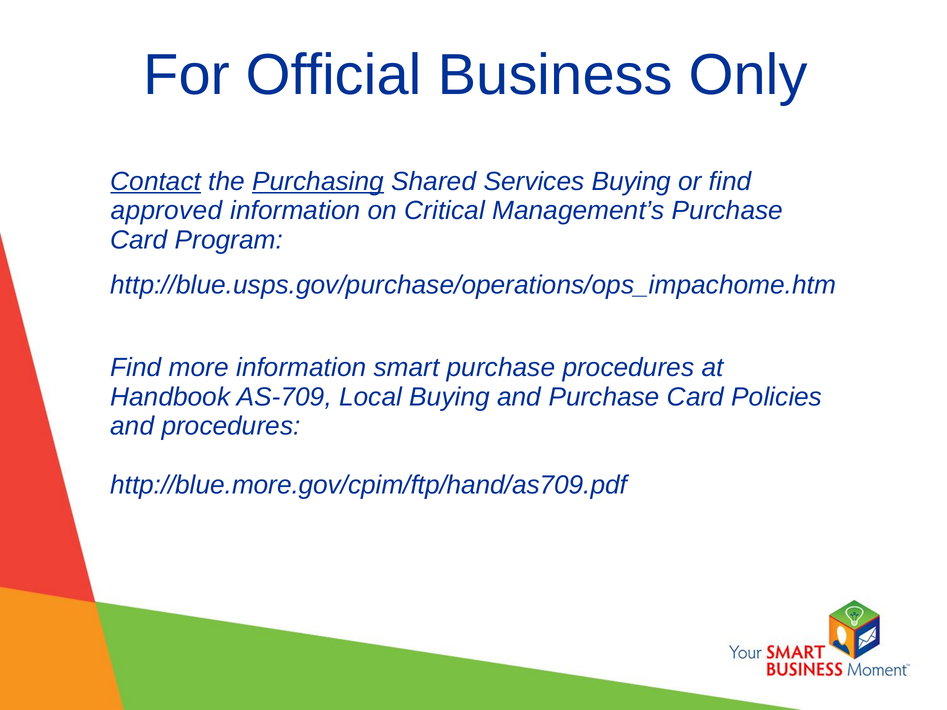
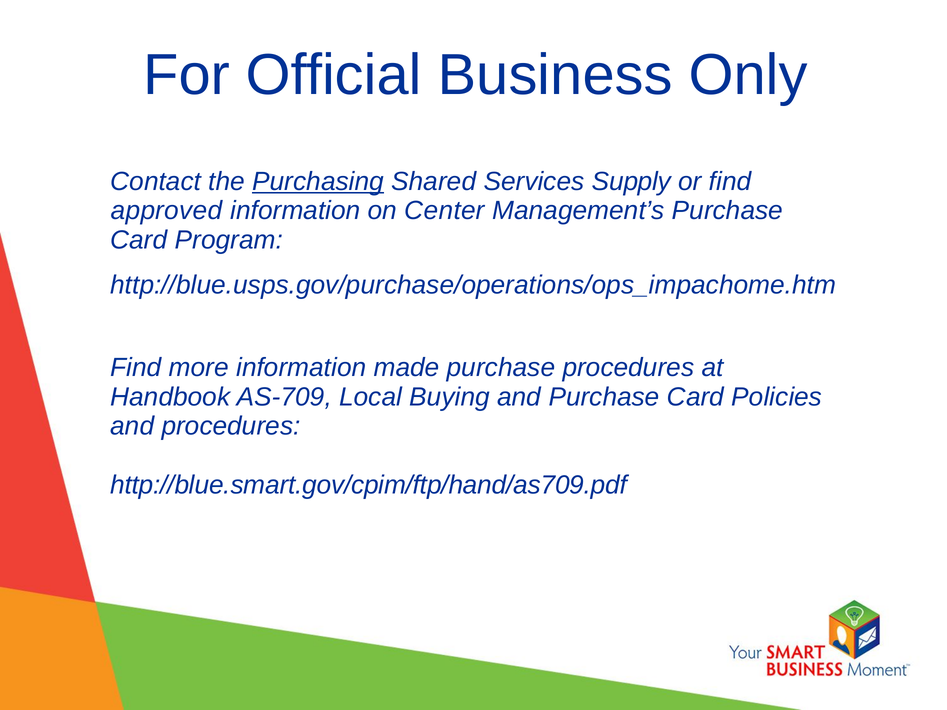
Contact underline: present -> none (156, 181)
Services Buying: Buying -> Supply (632, 181)
Critical: Critical -> Center (445, 211)
smart: smart -> made (407, 368)
http://blue.more.gov/cpim/ftp/hand/as709.pdf: http://blue.more.gov/cpim/ftp/hand/as709.pdf -> http://blue.smart.gov/cpim/ftp/hand/as709.pdf (369, 485)
